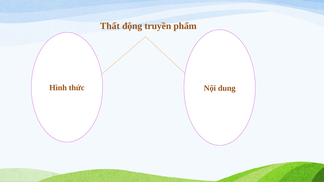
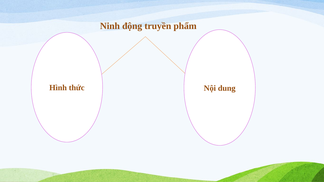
Thất: Thất -> Ninh (110, 26)
